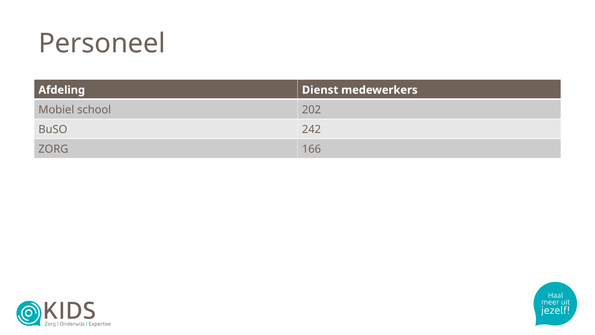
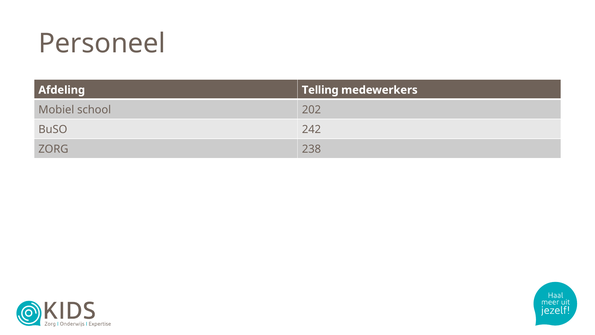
Dienst: Dienst -> Telling (320, 90)
166: 166 -> 238 (311, 149)
